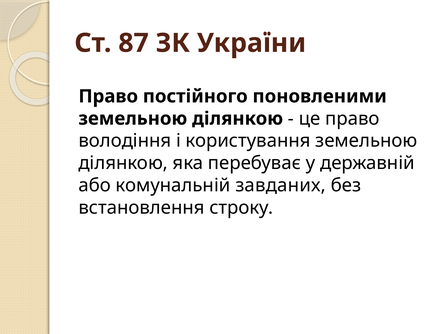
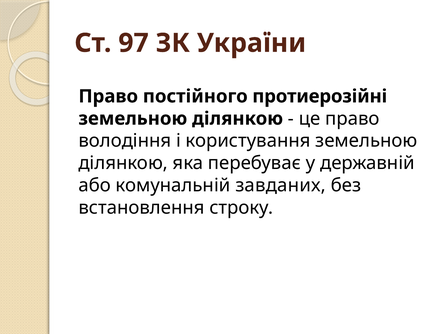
87: 87 -> 97 (134, 43)
поновленими: поновленими -> протиерозійні (320, 96)
